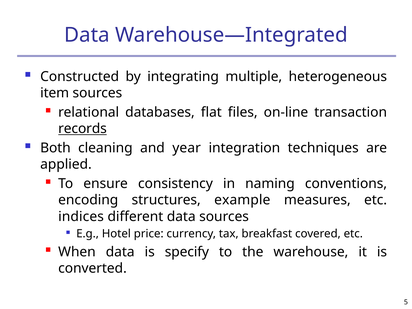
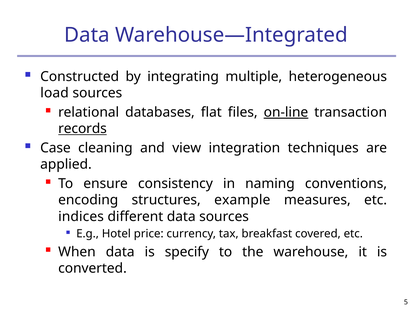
item: item -> load (55, 93)
on-line underline: none -> present (286, 112)
Both: Both -> Case (55, 148)
year: year -> view (187, 148)
